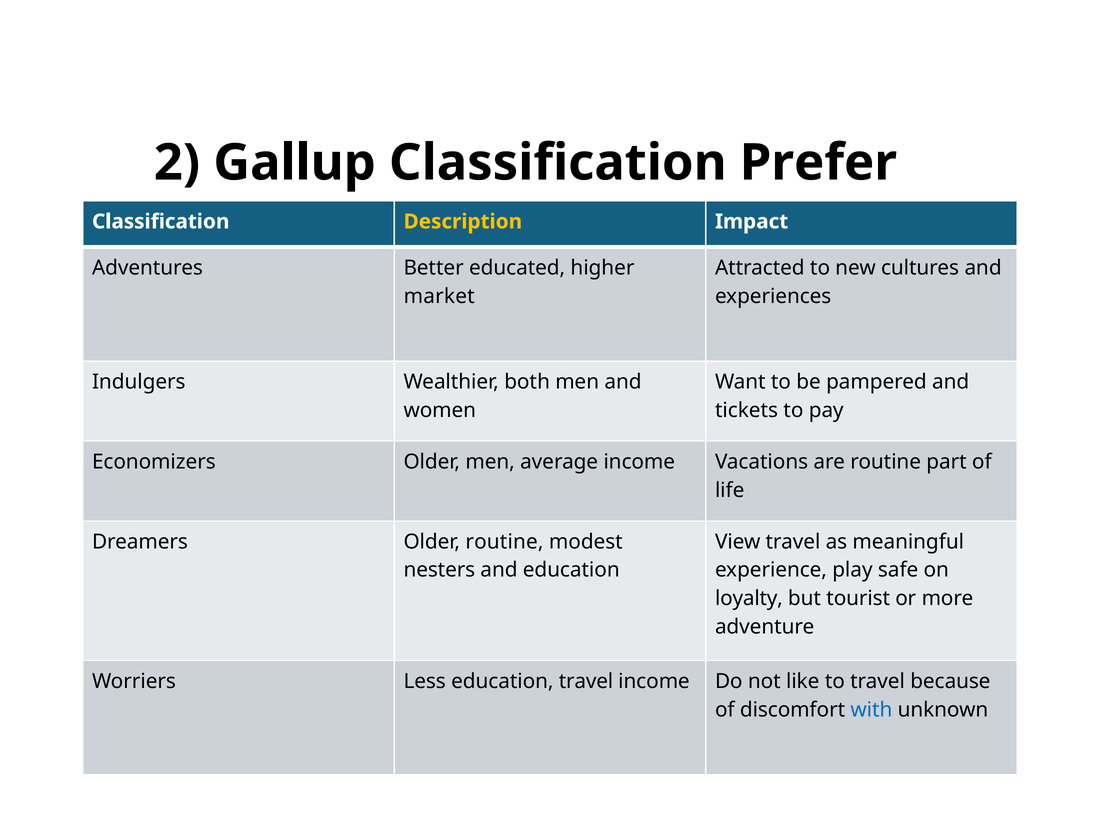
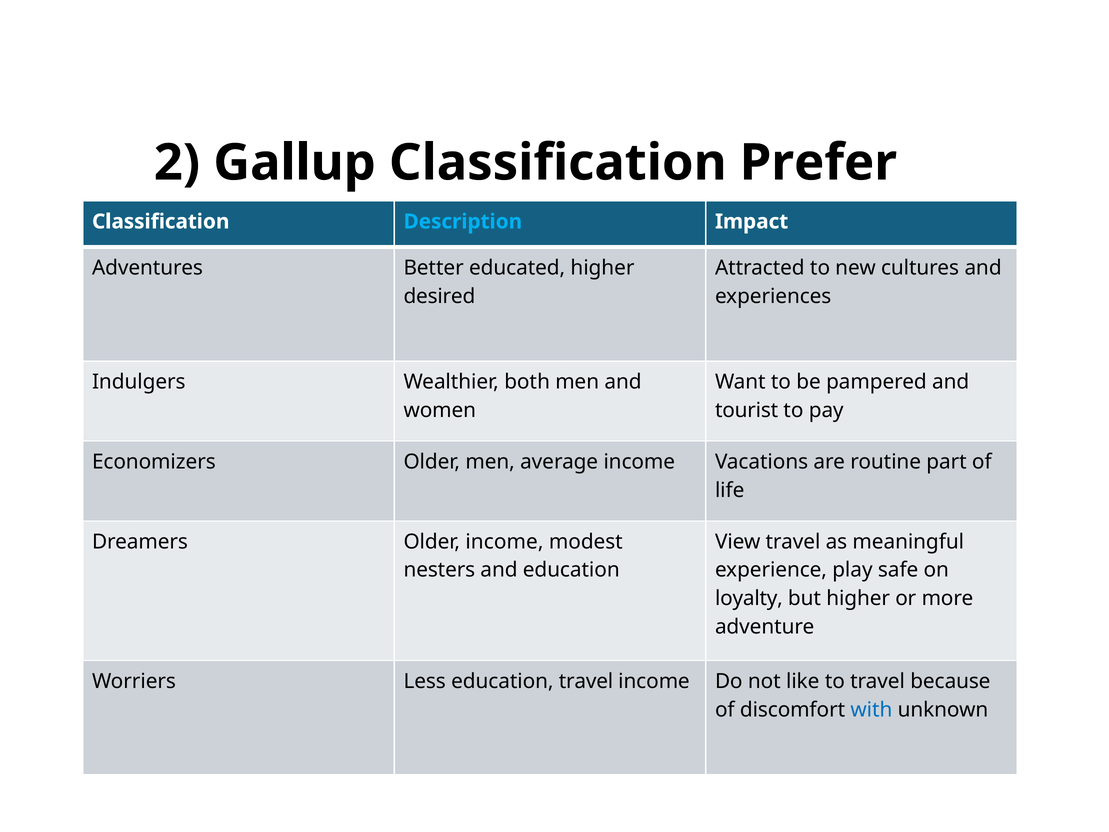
Description colour: yellow -> light blue (463, 222)
market: market -> desired (439, 296)
tickets: tickets -> tourist (747, 410)
Older routine: routine -> income (504, 542)
but tourist: tourist -> higher (858, 598)
